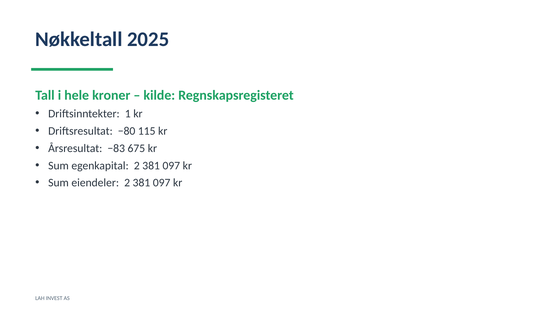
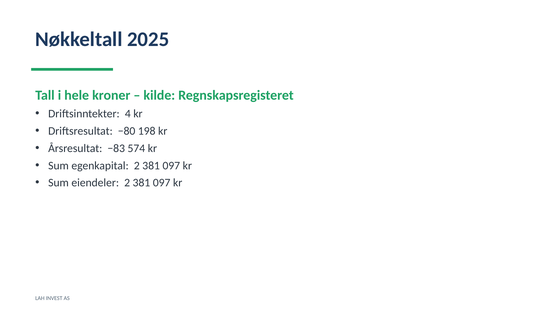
1: 1 -> 4 (128, 114)
115: 115 -> 198 (147, 131)
675: 675 -> 574 (136, 149)
